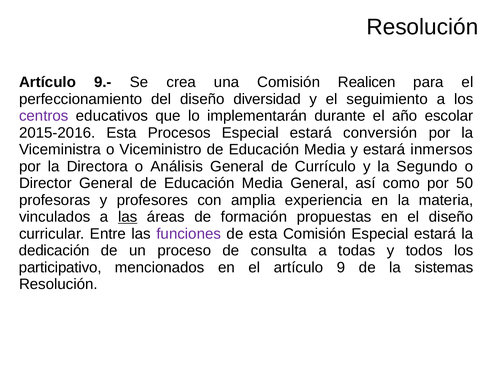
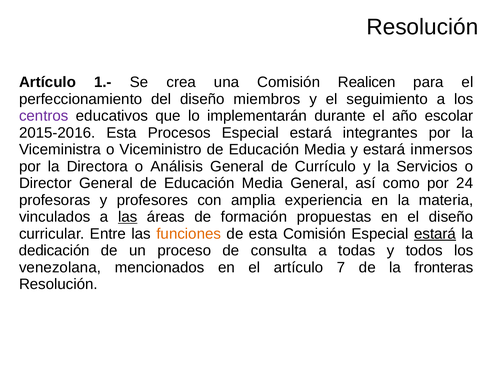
9.-: 9.- -> 1.- (103, 82)
diversidad: diversidad -> miembros (267, 99)
conversión: conversión -> integrantes (380, 133)
Segundo: Segundo -> Servicios (427, 166)
50: 50 -> 24 (465, 183)
funciones colour: purple -> orange (189, 234)
estará underline: none -> present (435, 234)
participativo: participativo -> venezolana (60, 268)
9: 9 -> 7 (341, 268)
sistemas: sistemas -> fronteras (444, 268)
